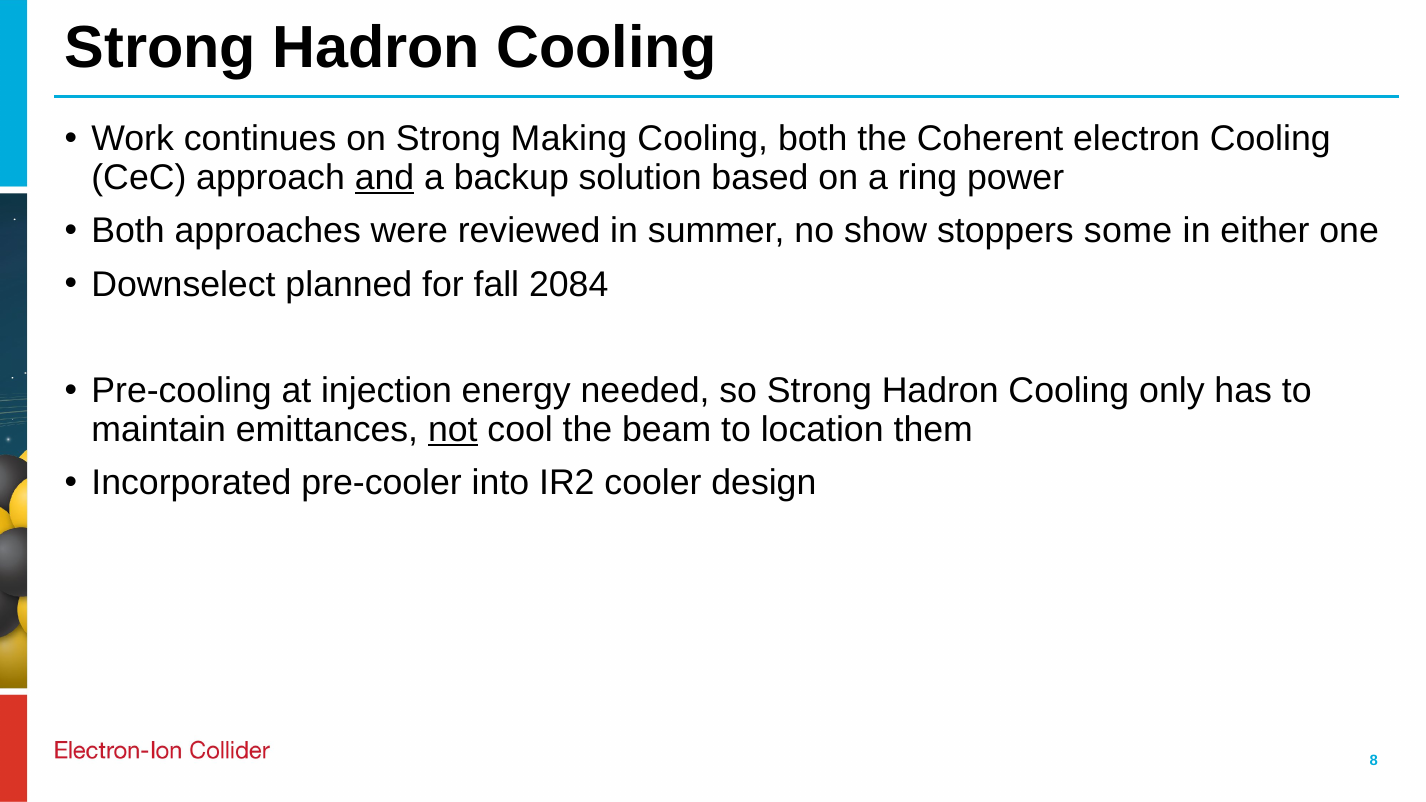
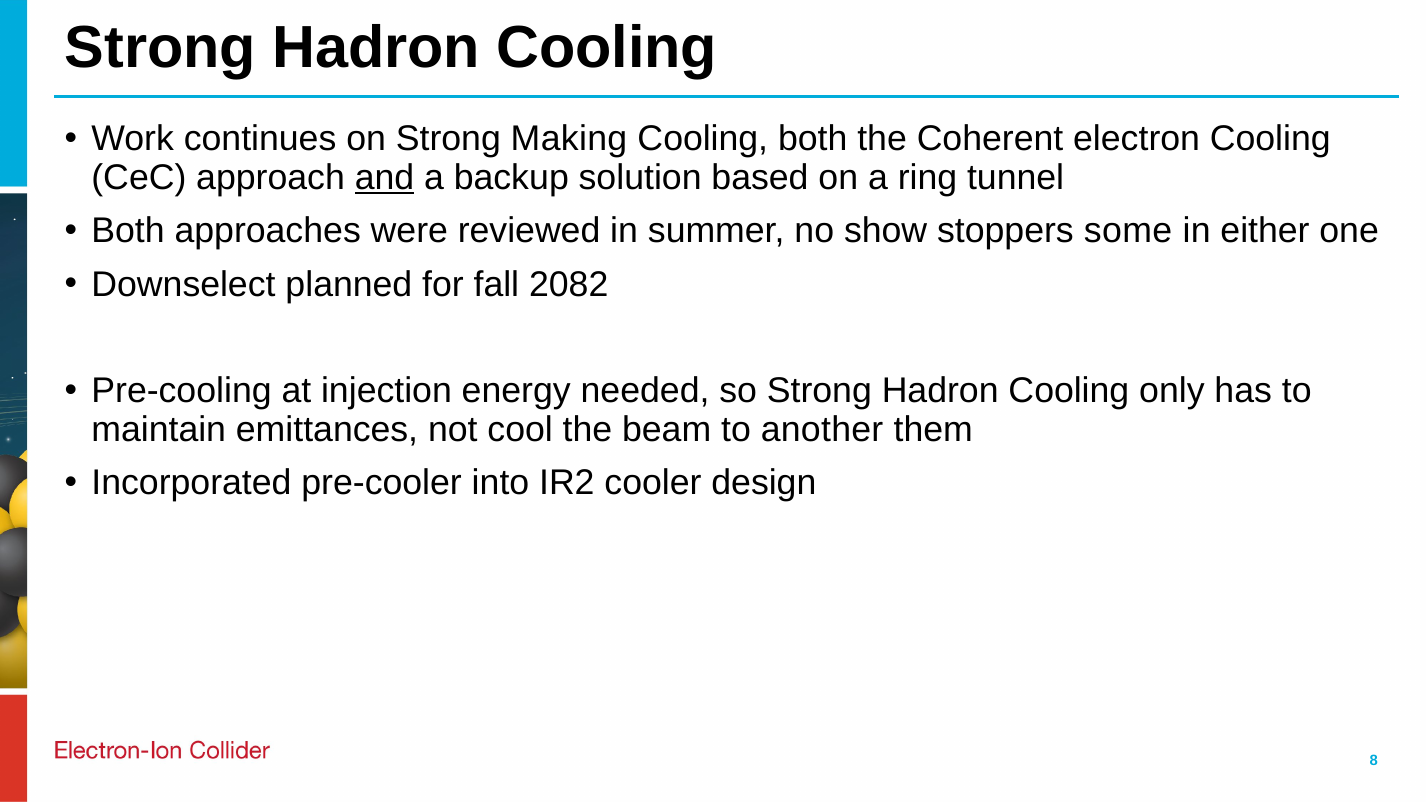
power: power -> tunnel (1016, 178)
2084: 2084 -> 2082 (569, 284)
not underline: present -> none (453, 430)
location: location -> another (822, 430)
